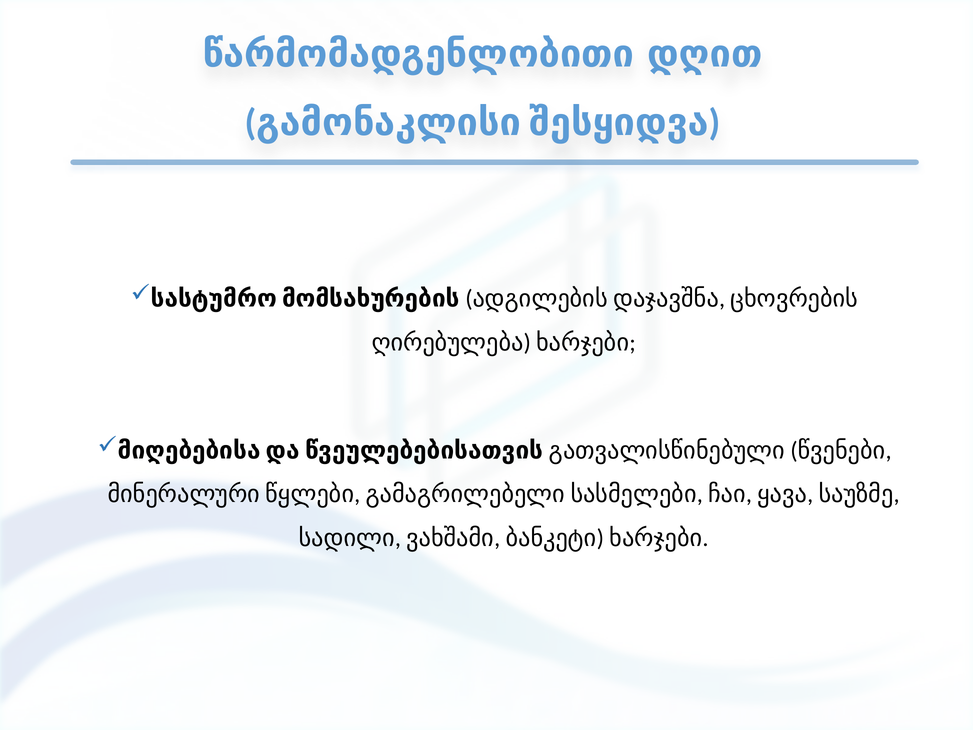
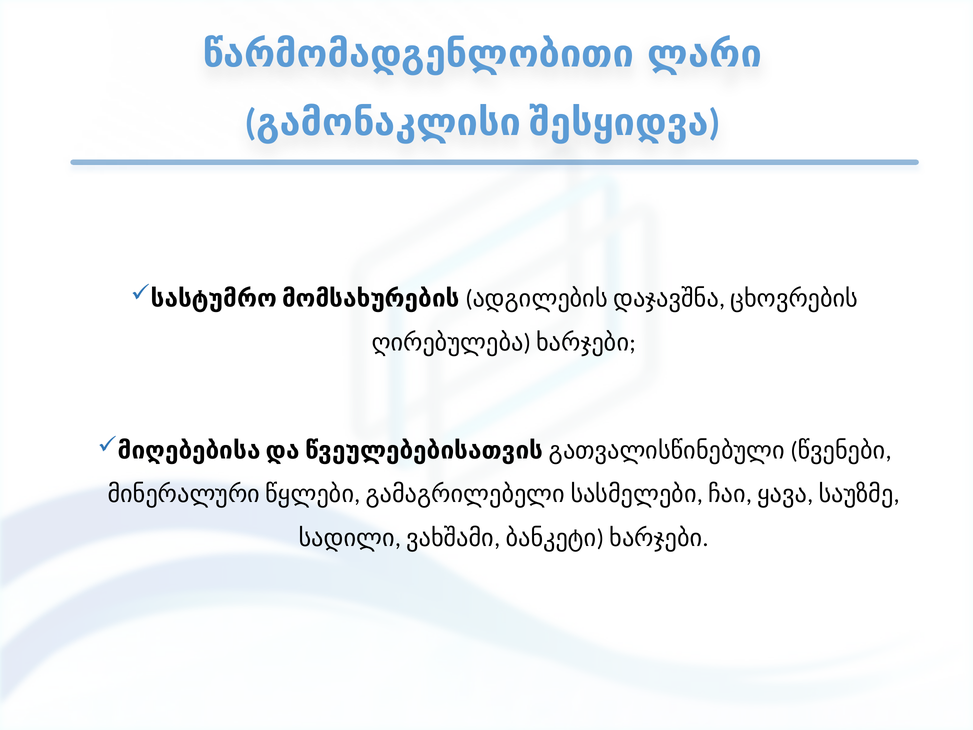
დღით: დღით -> ლარი (705, 54)
